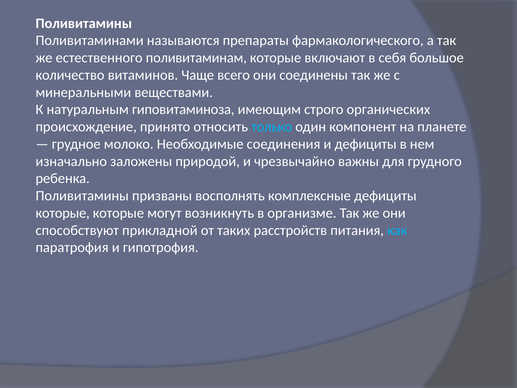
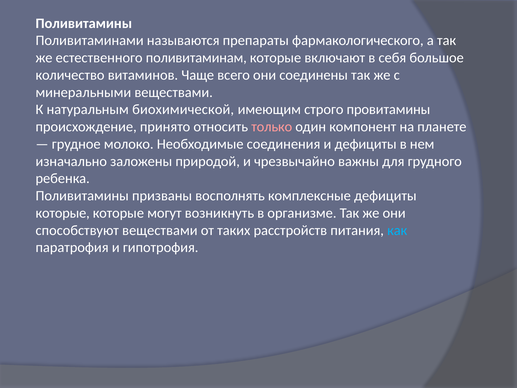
гиповитаминоза: гиповитаминоза -> биохимической (183, 110)
органических: органических -> провитамины (388, 110)
только colour: light blue -> pink (272, 127)
способствуют прикладной: прикладной -> веществами (160, 230)
